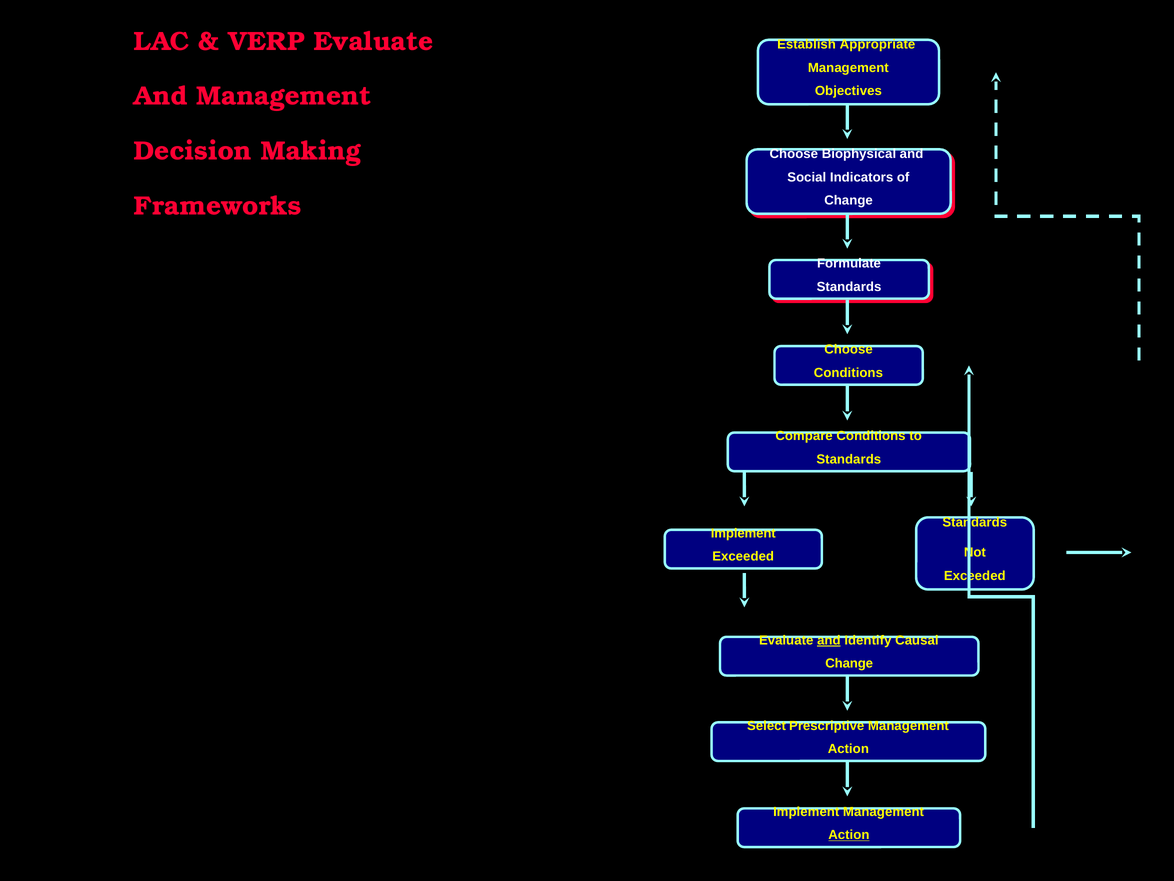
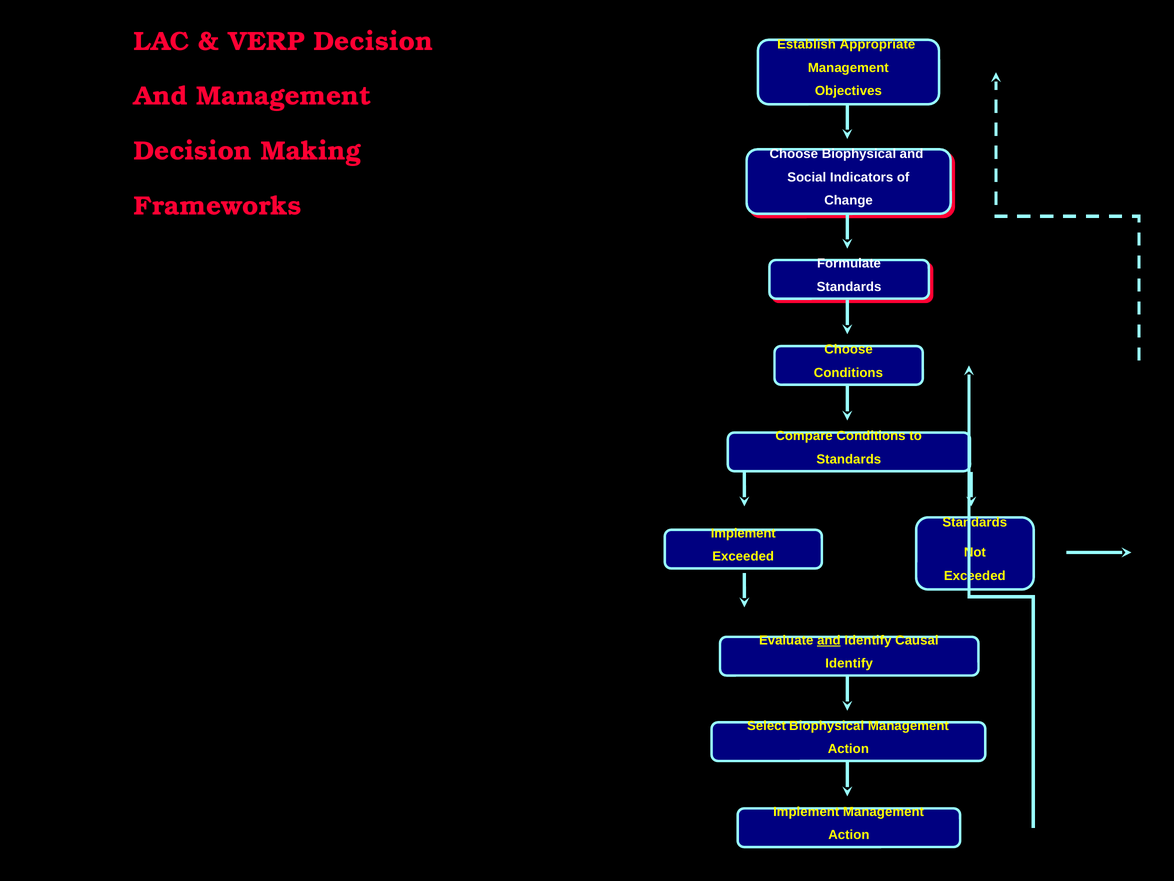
VERP Evaluate: Evaluate -> Decision (373, 41)
Change: Change -> Identify (849, 663)
Select Prescriptive: Prescriptive -> Biophysical (827, 725)
Action underline: present -> none (849, 835)
